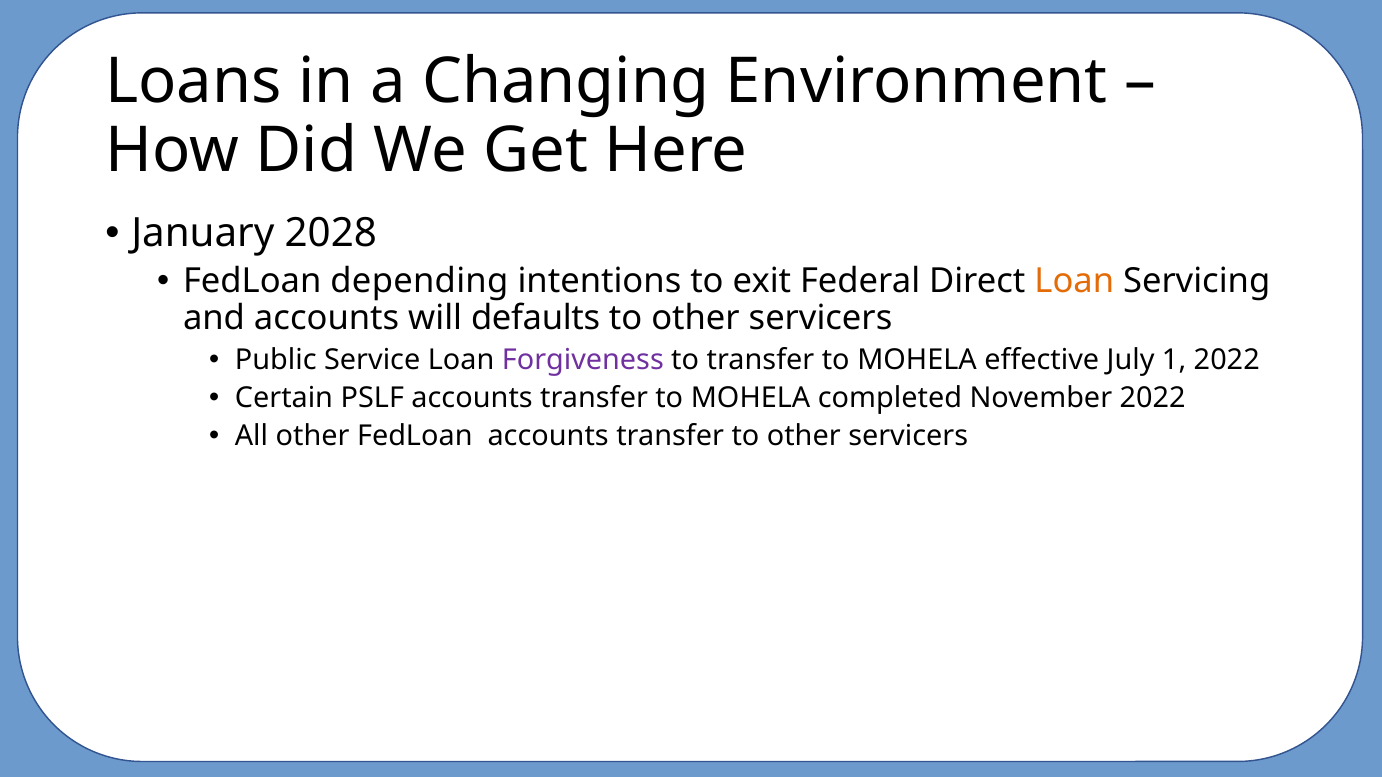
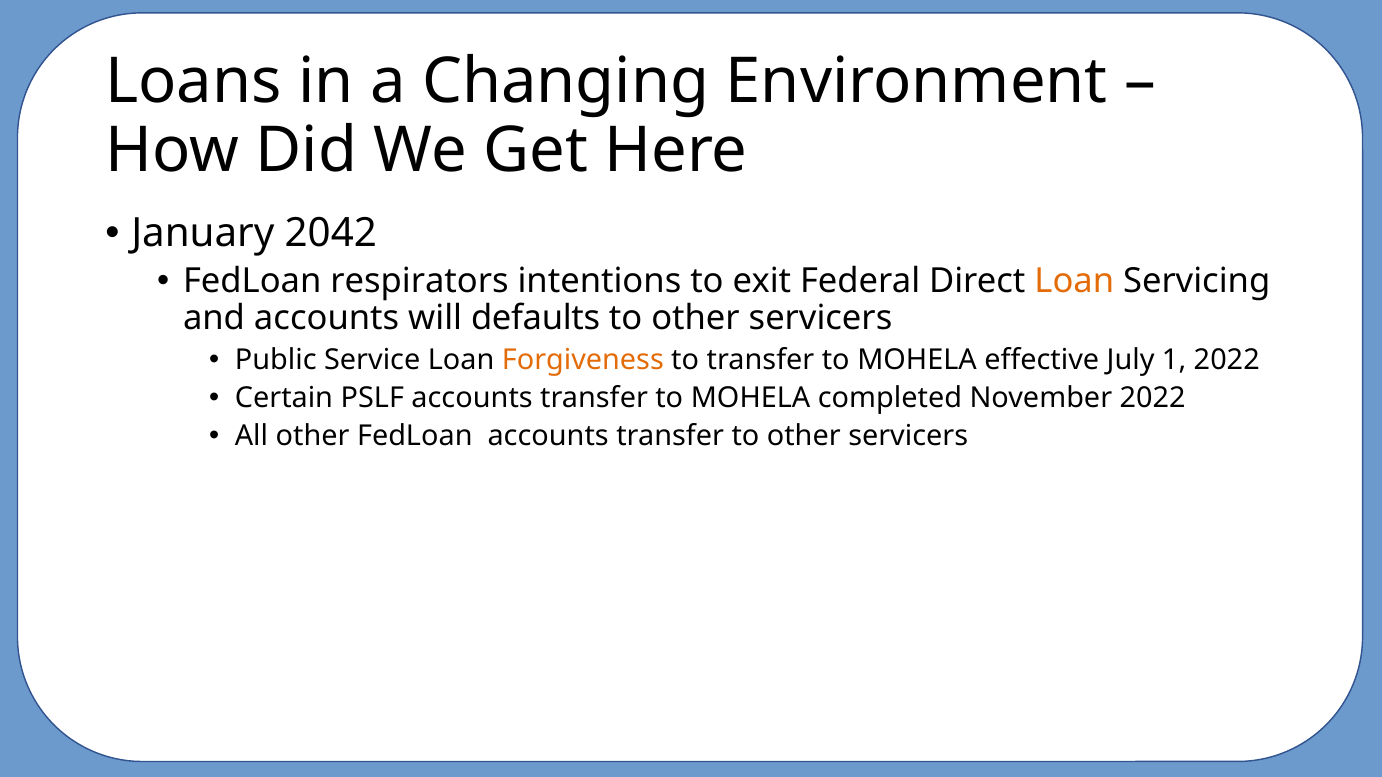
2028: 2028 -> 2042 (331, 234)
depending: depending -> respirators (420, 281)
Forgiveness colour: purple -> orange (583, 360)
